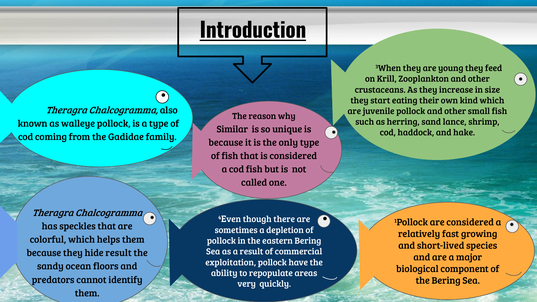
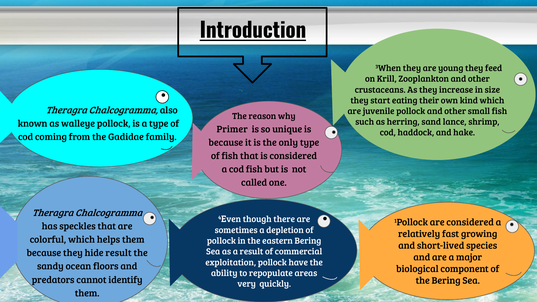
Similar: Similar -> Primer (232, 129)
